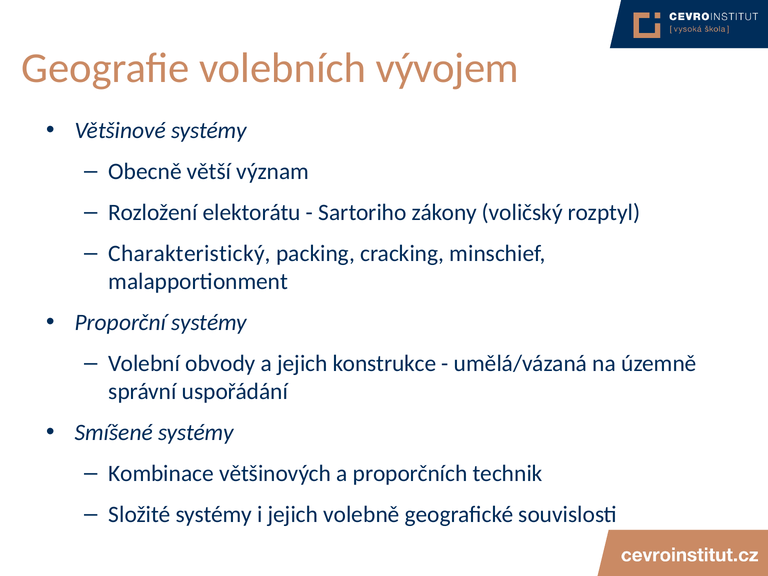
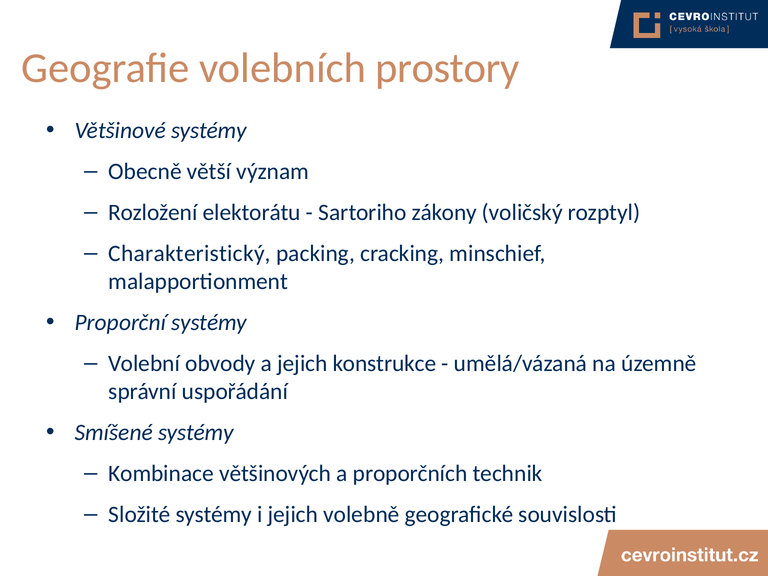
vývojem: vývojem -> prostory (447, 68)
